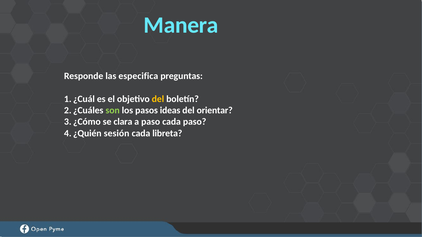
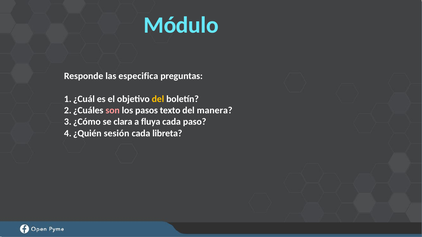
Manera: Manera -> Módulo (181, 25)
son colour: light green -> pink (113, 111)
ideas: ideas -> texto (170, 111)
orientar: orientar -> manera (215, 111)
a paso: paso -> fluya (151, 122)
